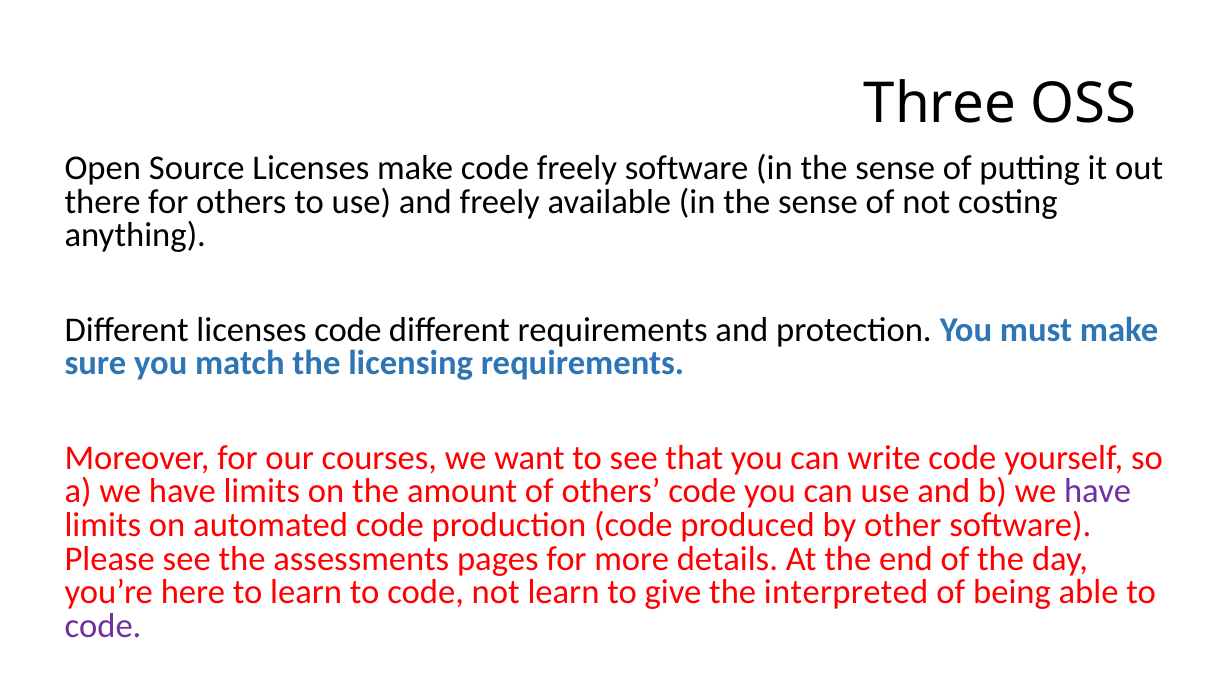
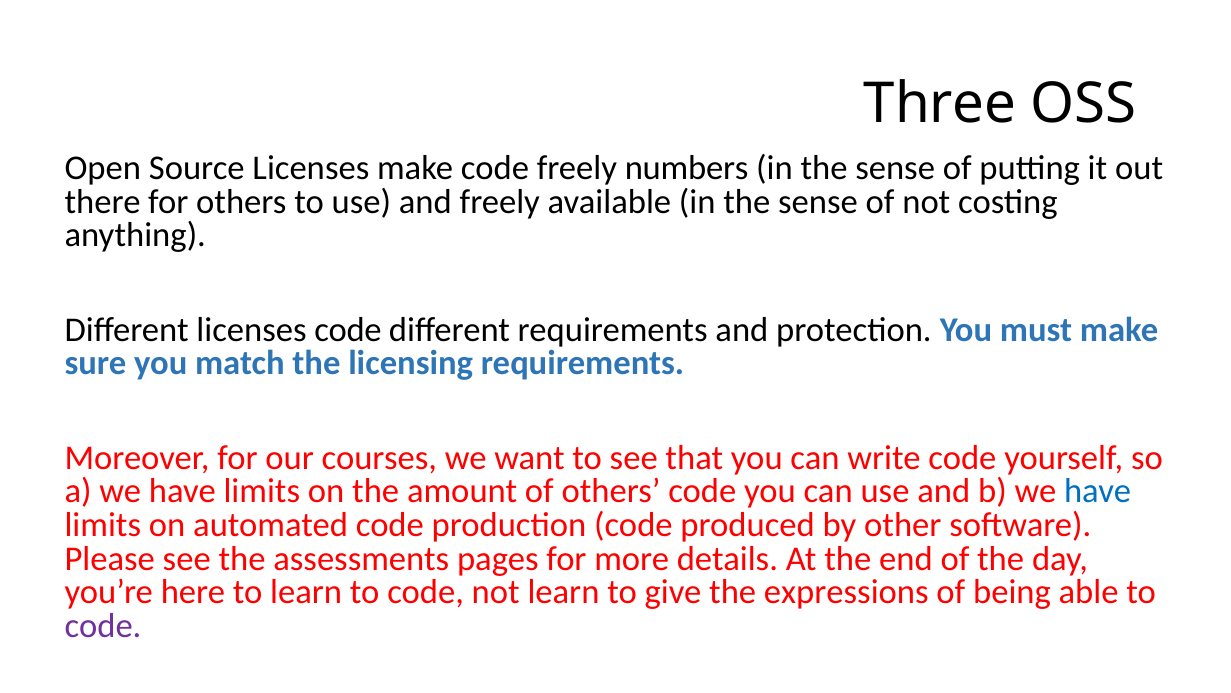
freely software: software -> numbers (687, 168)
have colour: purple -> blue (1098, 491)
interpreted: interpreted -> expressions (846, 592)
